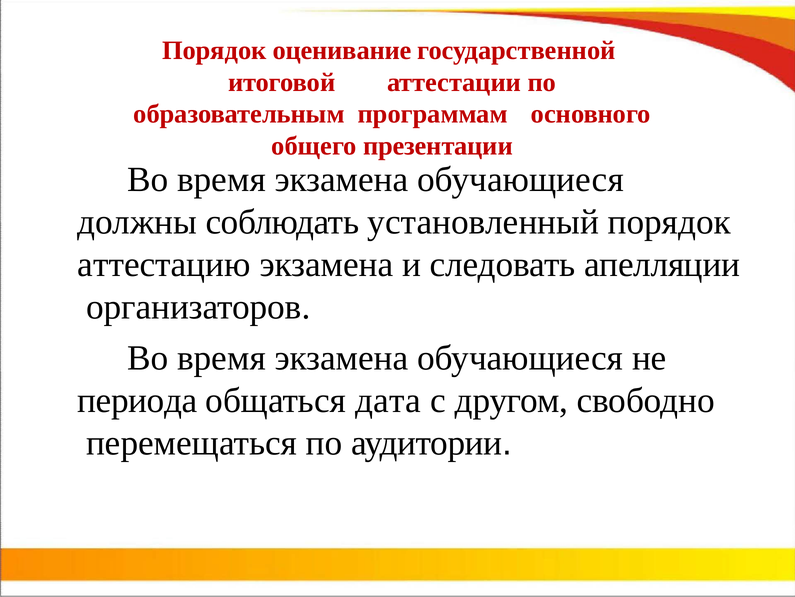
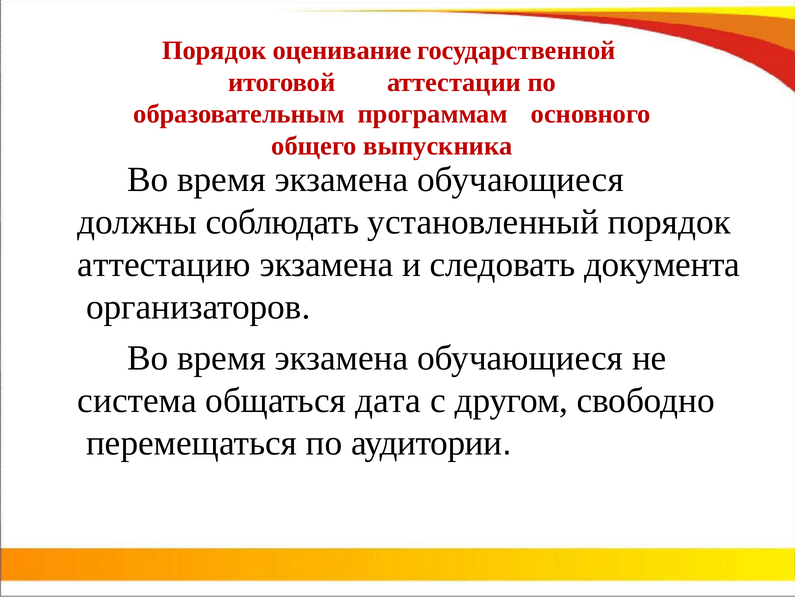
презентации: презентации -> выпускника (438, 146)
апелляции: апелляции -> документа (662, 264)
периода: периода -> система (137, 400)
